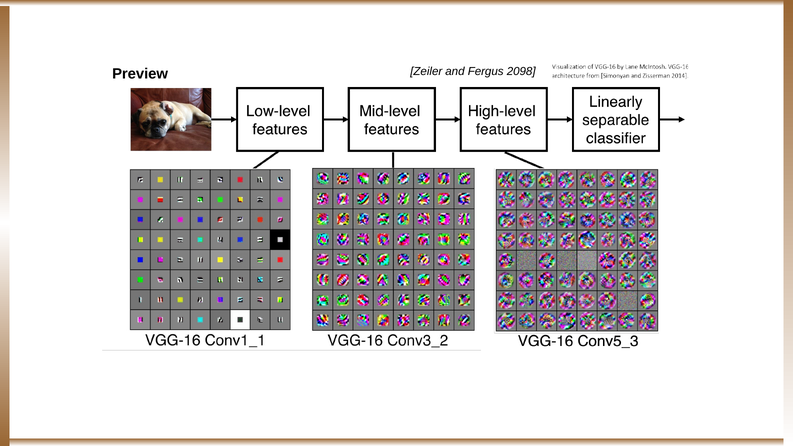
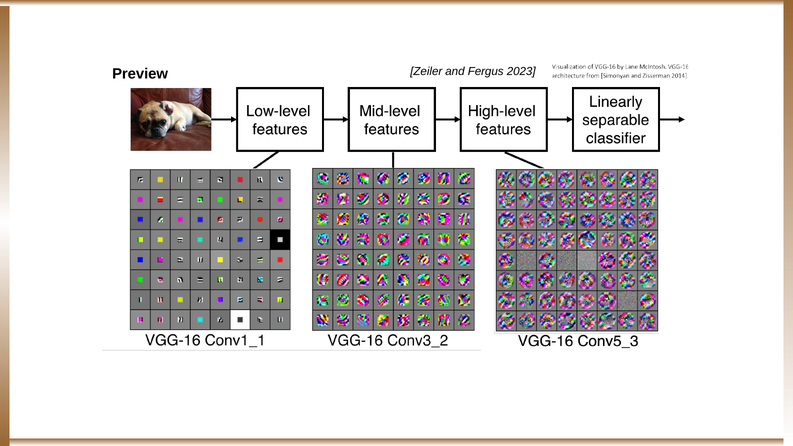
2098: 2098 -> 2023 (521, 72)
